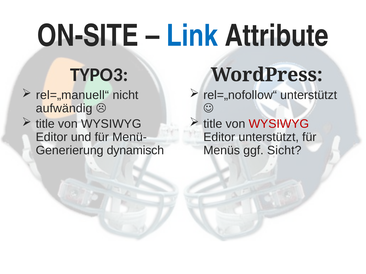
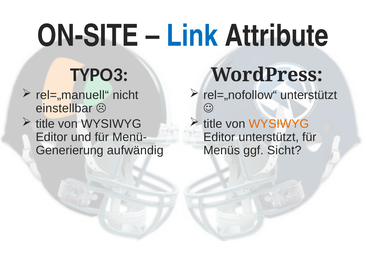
aufwändig: aufwändig -> einstellbar (64, 109)
WYSIWYG colour: red -> orange (279, 124)
dynamisch: dynamisch -> aufwändig (135, 151)
